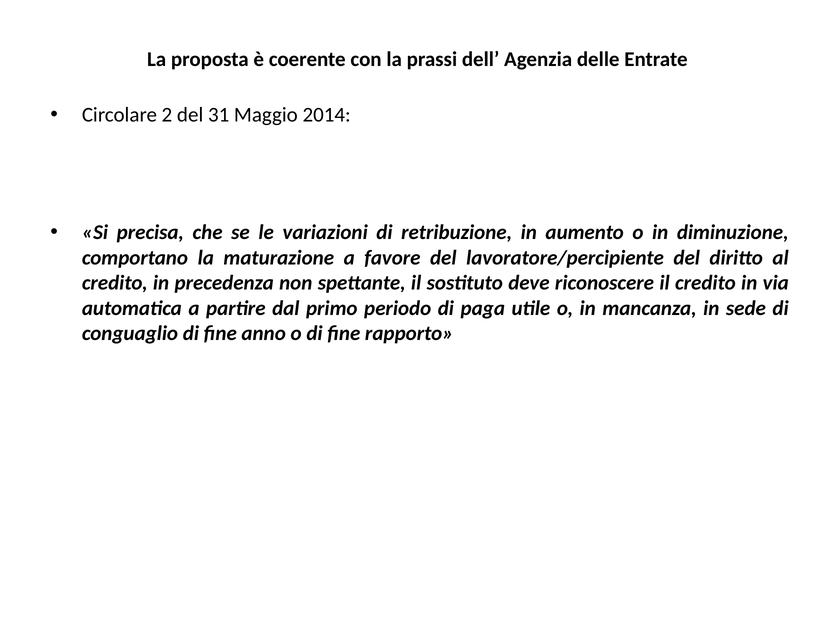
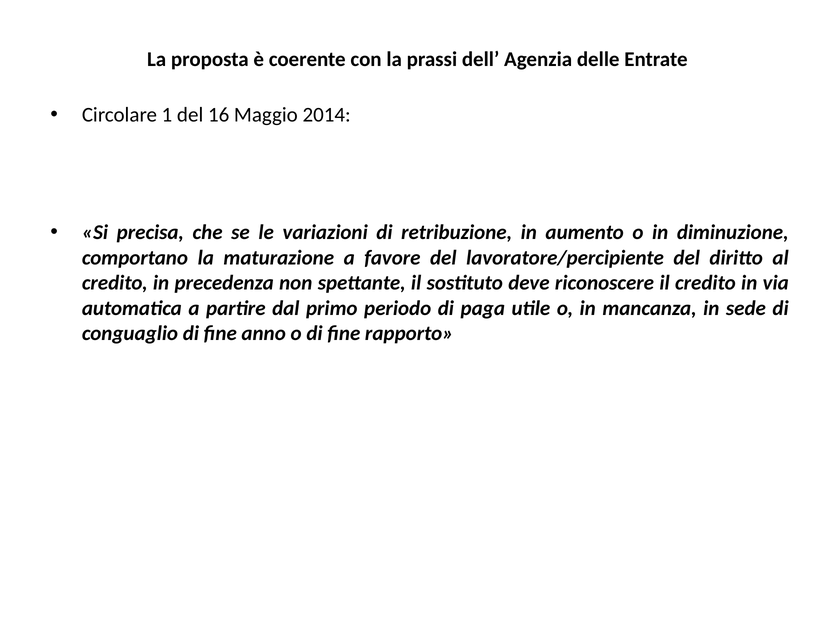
2: 2 -> 1 (167, 115)
31: 31 -> 16 (219, 115)
